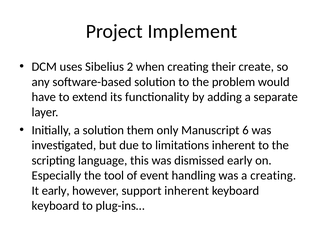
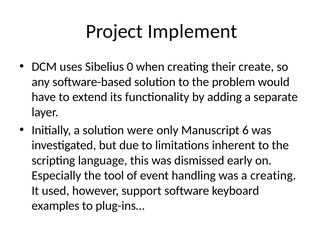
2: 2 -> 0 (130, 67)
them: them -> were (140, 130)
It early: early -> used (56, 191)
support inherent: inherent -> software (187, 191)
keyboard: keyboard -> examples (55, 206)
